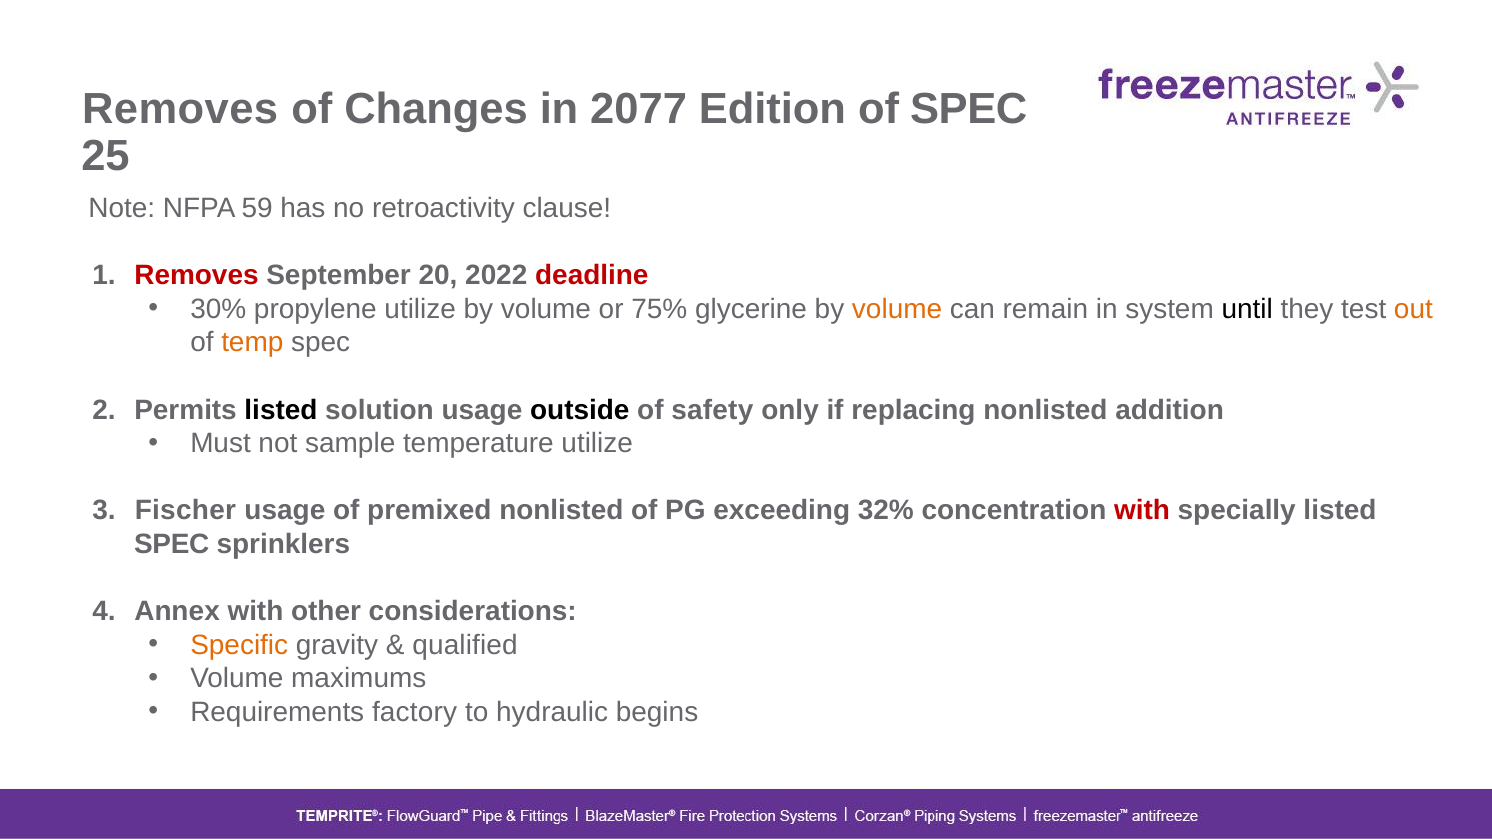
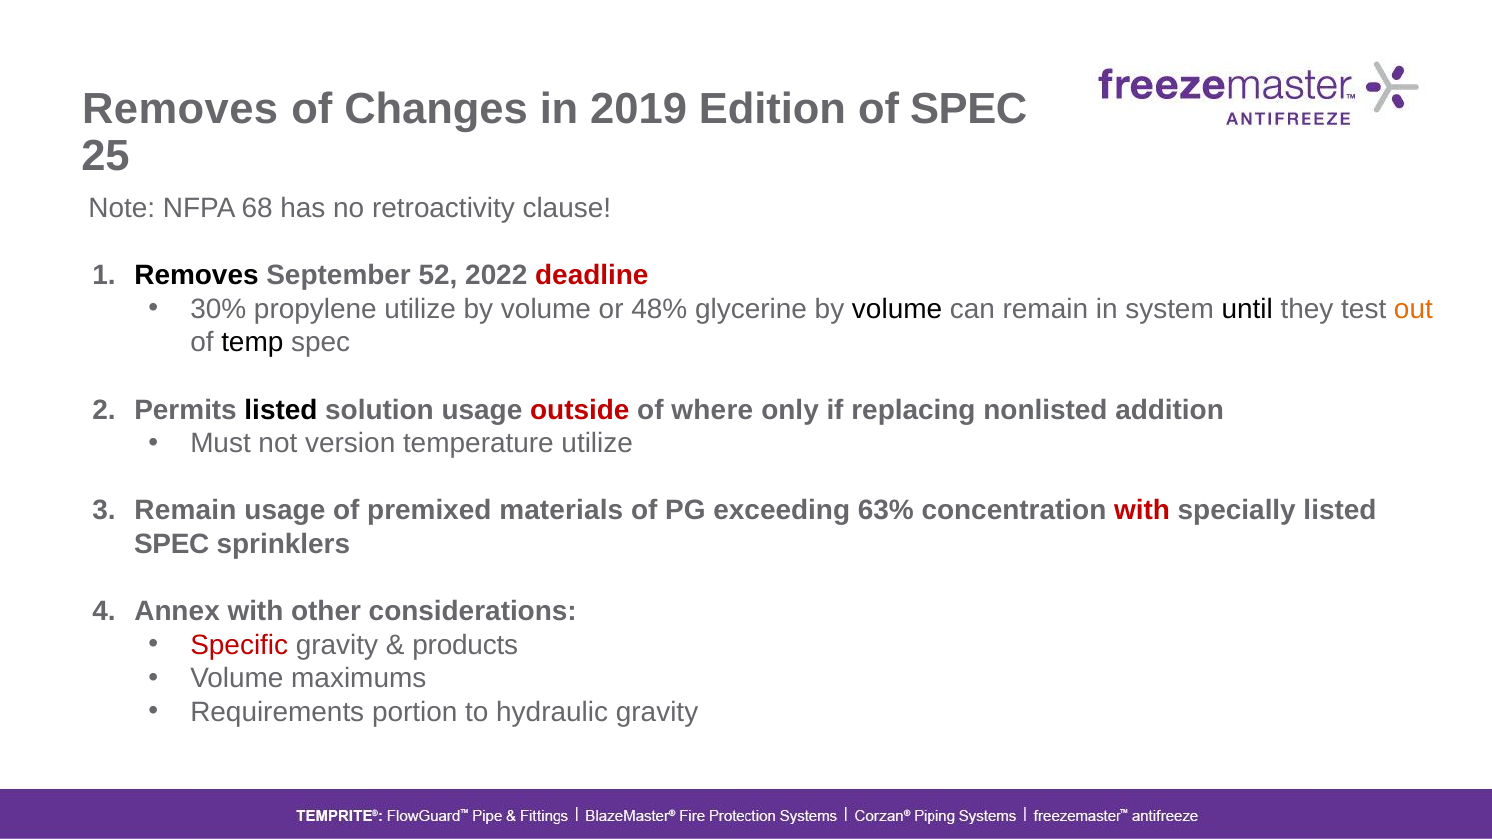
2077: 2077 -> 2019 (639, 109)
59: 59 -> 68 (257, 209)
Removes colour: red -> black (196, 276)
20: 20 -> 52 (438, 276)
75%: 75% -> 48% (659, 309)
volume colour: orange -> black (897, 309)
temp colour: orange -> black (252, 343)
outside colour: black -> red (580, 410)
safety: safety -> where (712, 410)
sample: sample -> version (350, 444)
Fischer: Fischer -> Remain (185, 511)
premixed nonlisted: nonlisted -> materials (561, 511)
32%: 32% -> 63% (886, 511)
Specific colour: orange -> red (239, 645)
qualified: qualified -> products (465, 645)
factory: factory -> portion (415, 712)
hydraulic begins: begins -> gravity (657, 712)
